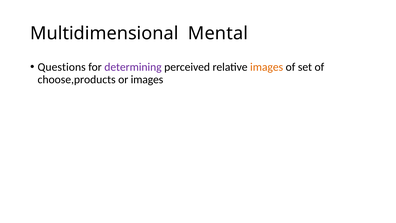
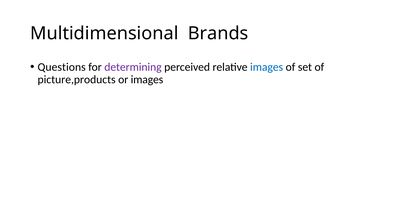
Mental: Mental -> Brands (218, 33)
images colour: orange -> blue (267, 67)
choose,products: choose,products -> picture,products (77, 79)
